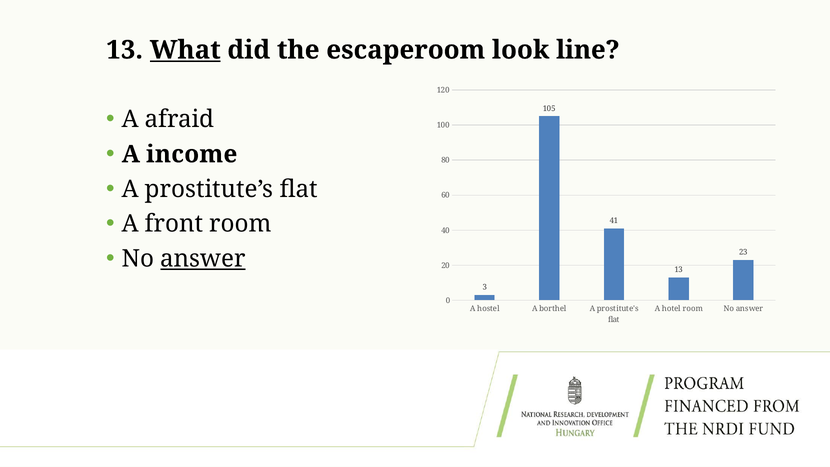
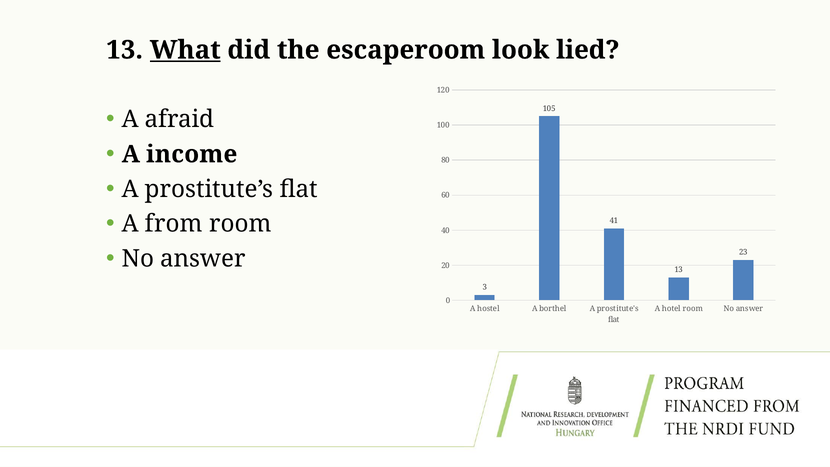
line: line -> lied (588, 50)
front: front -> from (174, 224)
answer underline: present -> none (203, 259)
